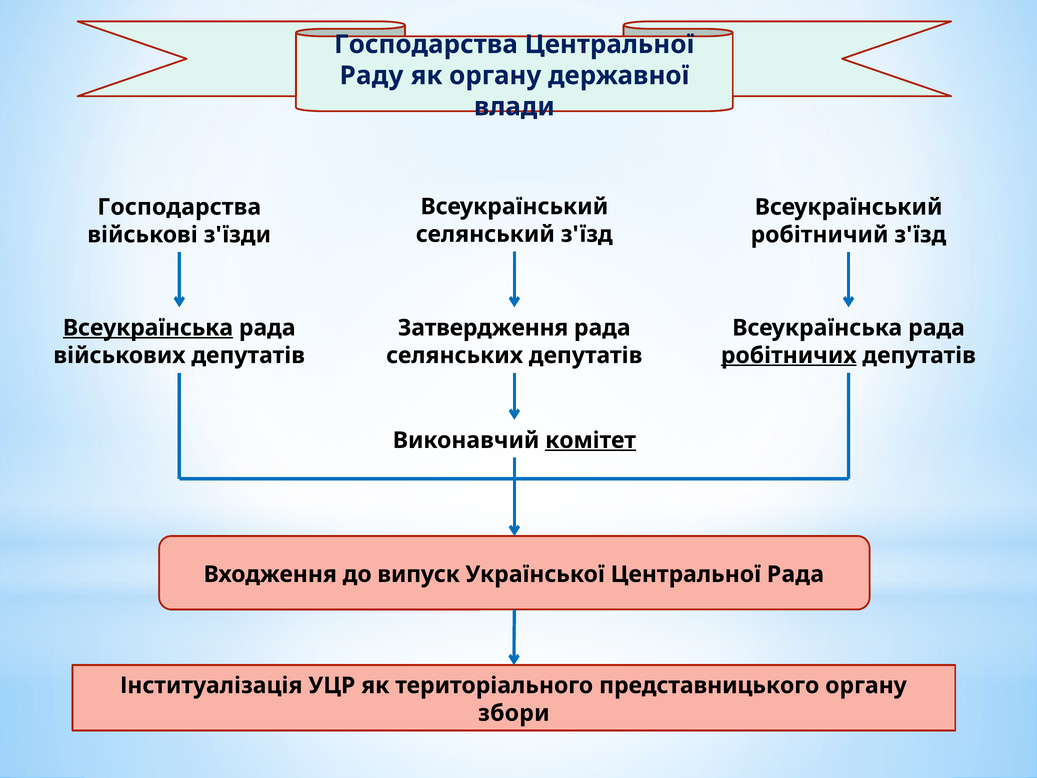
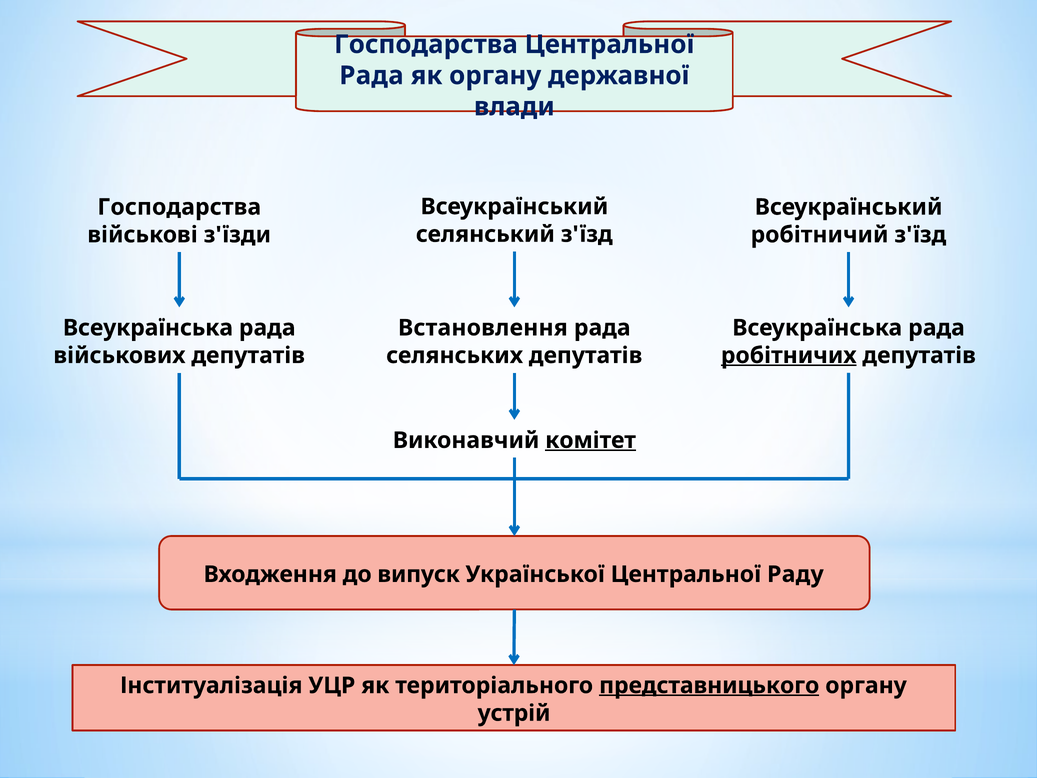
Раду: Раду -> Рада (372, 76)
Всеукраїнська underline: present -> none (148, 328)
Затвердження: Затвердження -> Встановлення (483, 328)
Центральної Рада: Рада -> Раду (795, 574)
представницького underline: none -> present (709, 685)
збори: збори -> устрій (514, 713)
